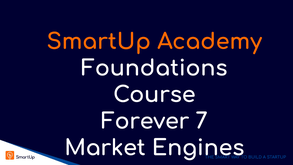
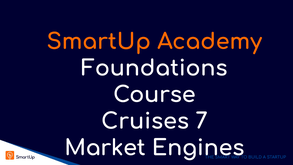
Forever: Forever -> Cruises (145, 121)
